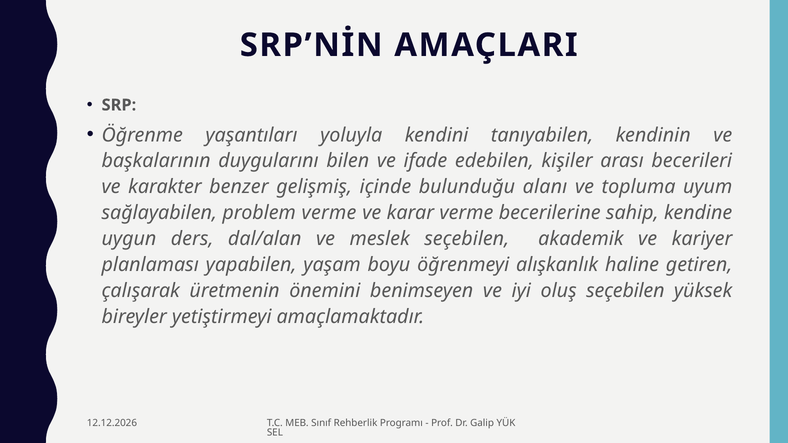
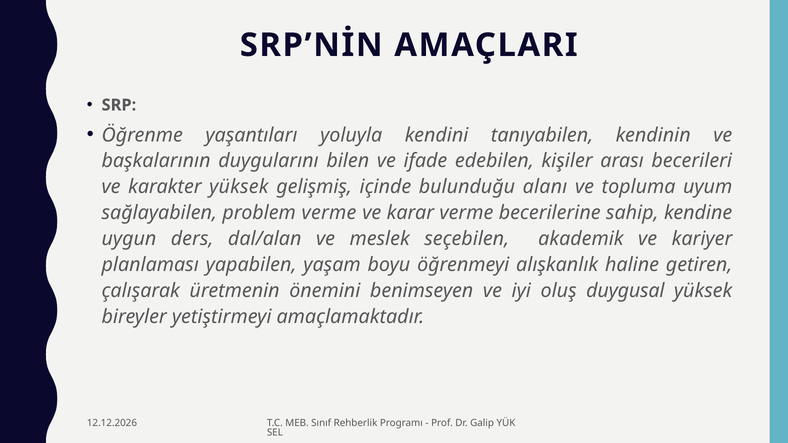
karakter benzer: benzer -> yüksek (239, 187)
oluş seçebilen: seçebilen -> duygusal (625, 291)
